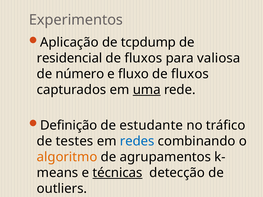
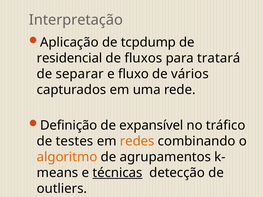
Experimentos: Experimentos -> Interpretação (76, 20)
valiosa: valiosa -> tratará (219, 58)
número: número -> separar (80, 74)
fluxo de fluxos: fluxos -> vários (190, 74)
uma underline: present -> none (147, 90)
estudante: estudante -> expansível (151, 126)
redes colour: blue -> orange (137, 141)
